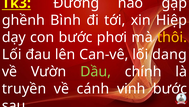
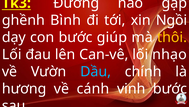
Hiệp: Hiệp -> Ngồi (172, 20)
phơi: phơi -> giúp (112, 37)
dang: dang -> nhạo (170, 54)
Dầu colour: light green -> light blue (96, 71)
truyền: truyền -> hương (24, 88)
